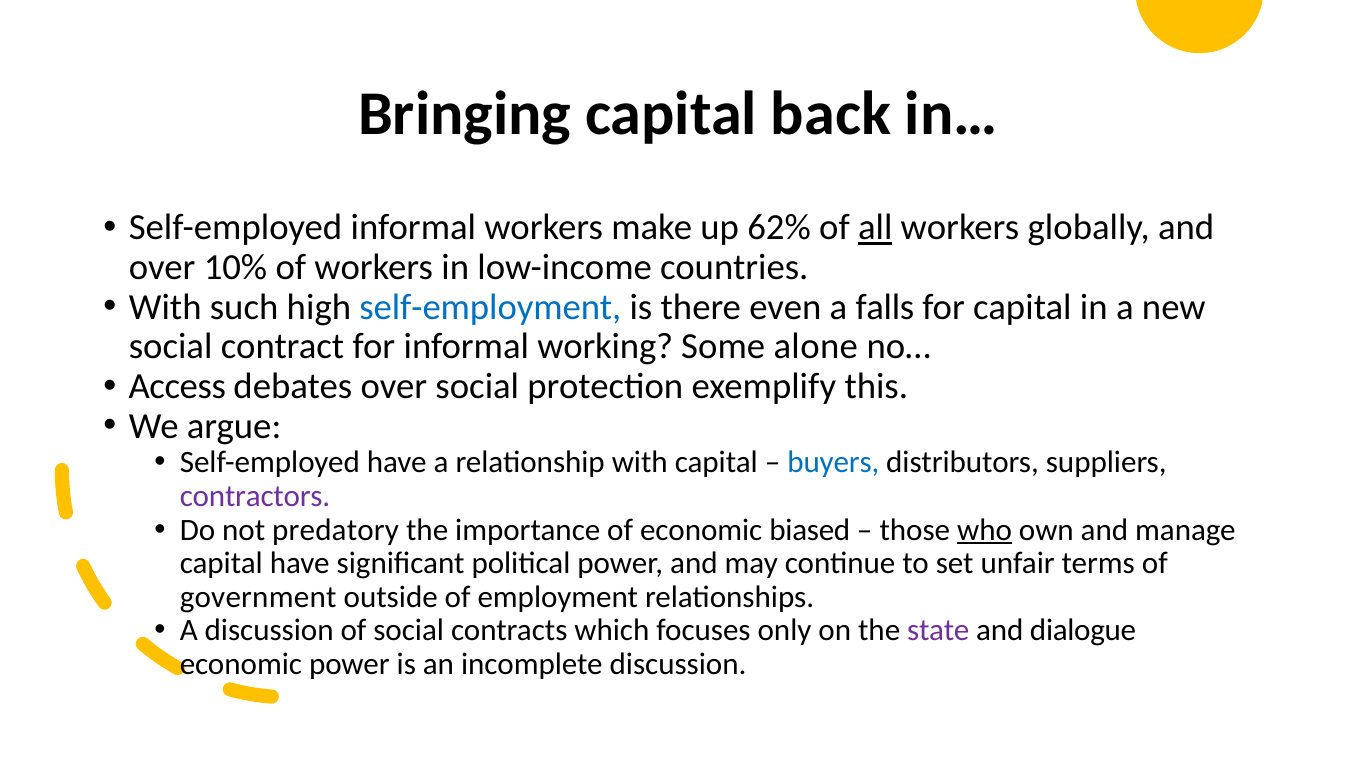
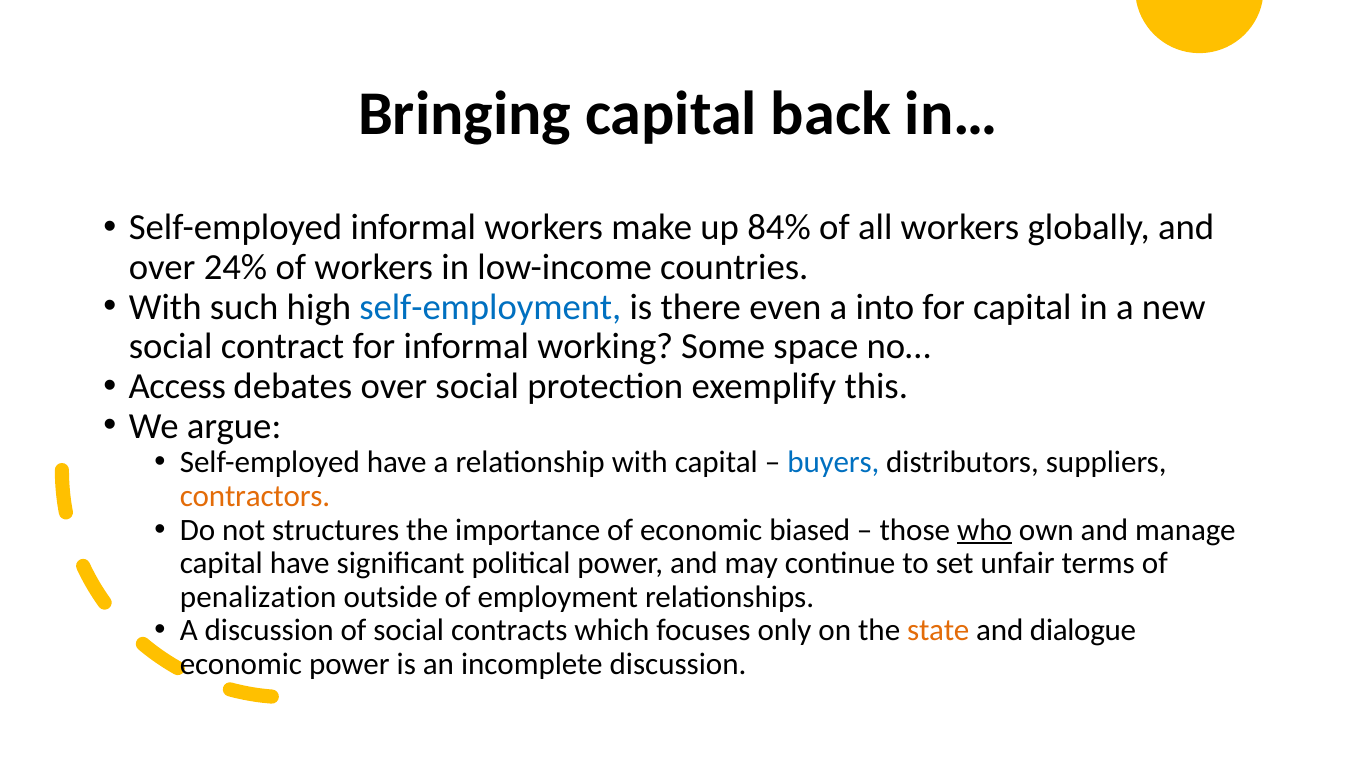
62%: 62% -> 84% (779, 228)
all underline: present -> none (875, 228)
10%: 10% -> 24% (236, 268)
falls: falls -> into (885, 307)
alone: alone -> space (816, 347)
contractors colour: purple -> orange (255, 496)
predatory: predatory -> structures (336, 530)
government: government -> penalization (258, 597)
state colour: purple -> orange (938, 631)
